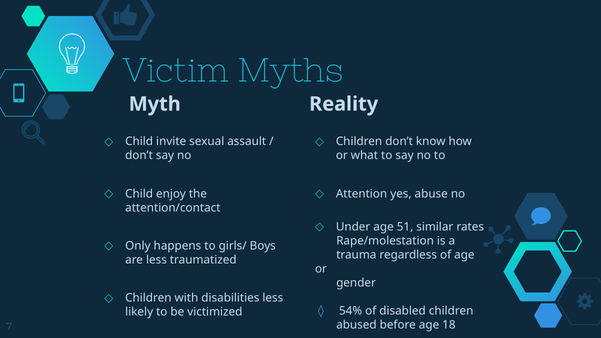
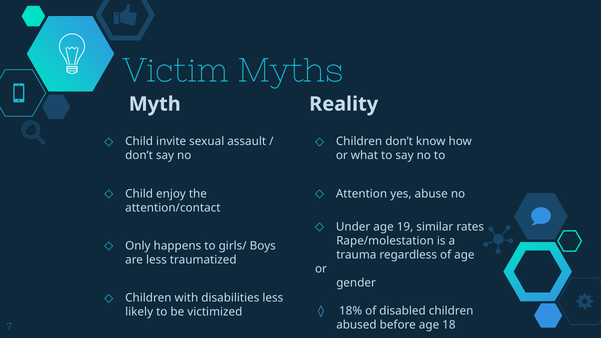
51: 51 -> 19 (405, 227)
54%: 54% -> 18% (351, 311)
